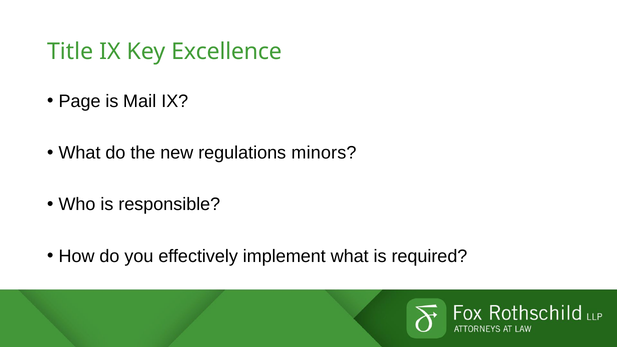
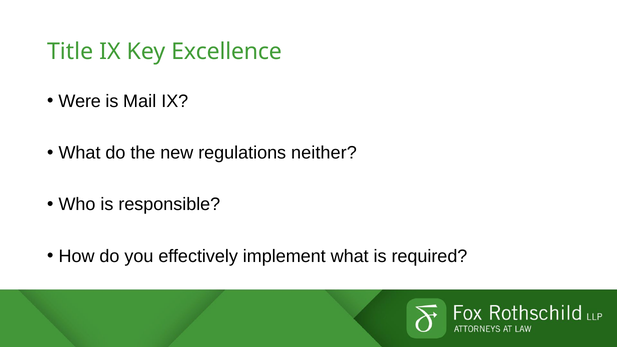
Page: Page -> Were (80, 101)
minors: minors -> neither (324, 153)
